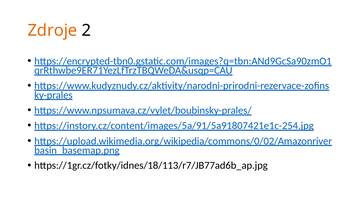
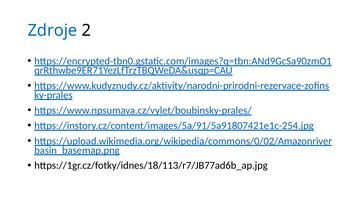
Zdroje colour: orange -> blue (52, 30)
